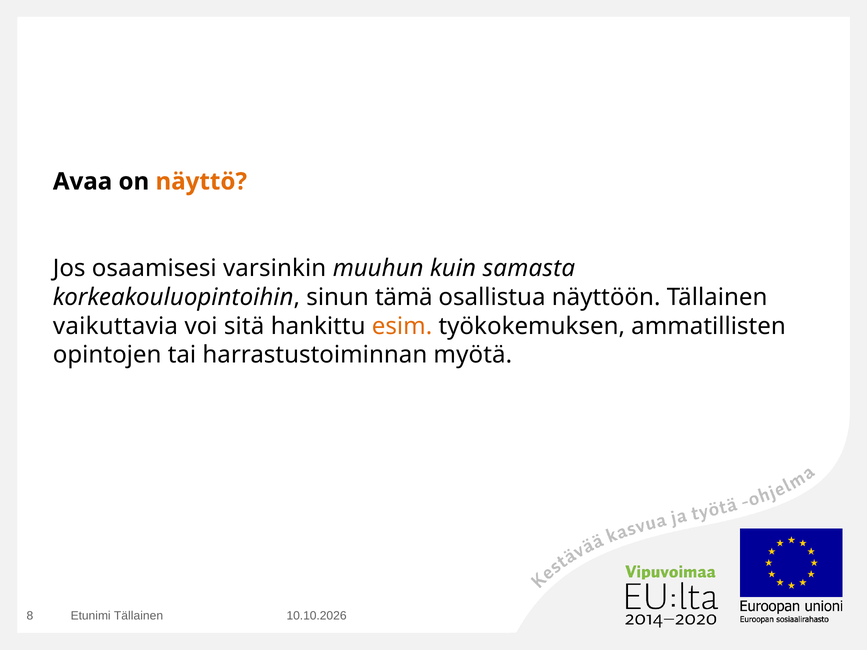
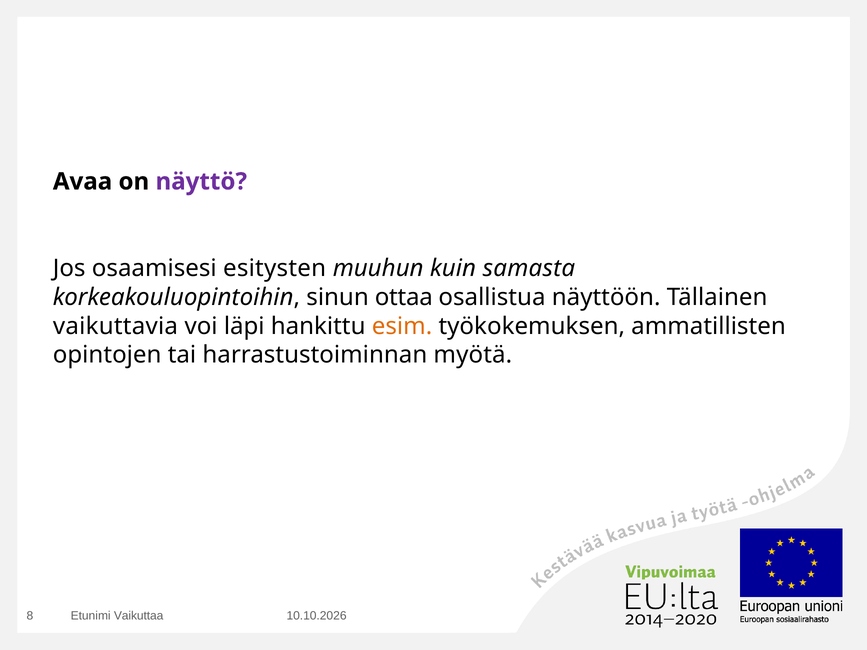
näyttö colour: orange -> purple (201, 182)
varsinkin: varsinkin -> esitysten (275, 268)
tämä: tämä -> ottaa (404, 297)
sitä: sitä -> läpi (244, 326)
Etunimi Tällainen: Tällainen -> Vaikuttaa (139, 616)
